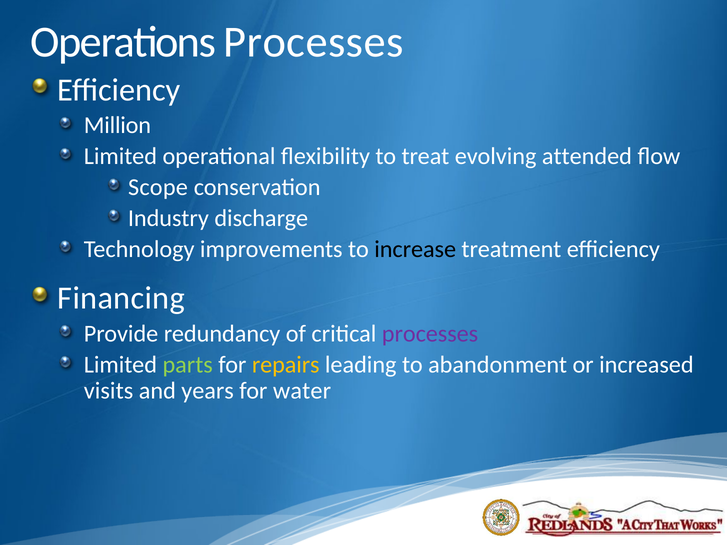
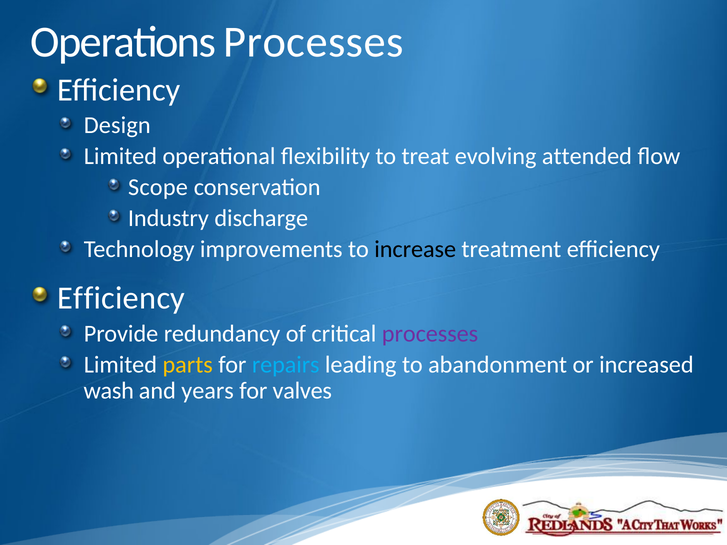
Million: Million -> Design (117, 125)
Financing: Financing -> Efficiency (121, 298)
parts colour: light green -> yellow (188, 365)
repairs colour: yellow -> light blue (286, 365)
visits: visits -> wash (109, 391)
water: water -> valves (302, 391)
